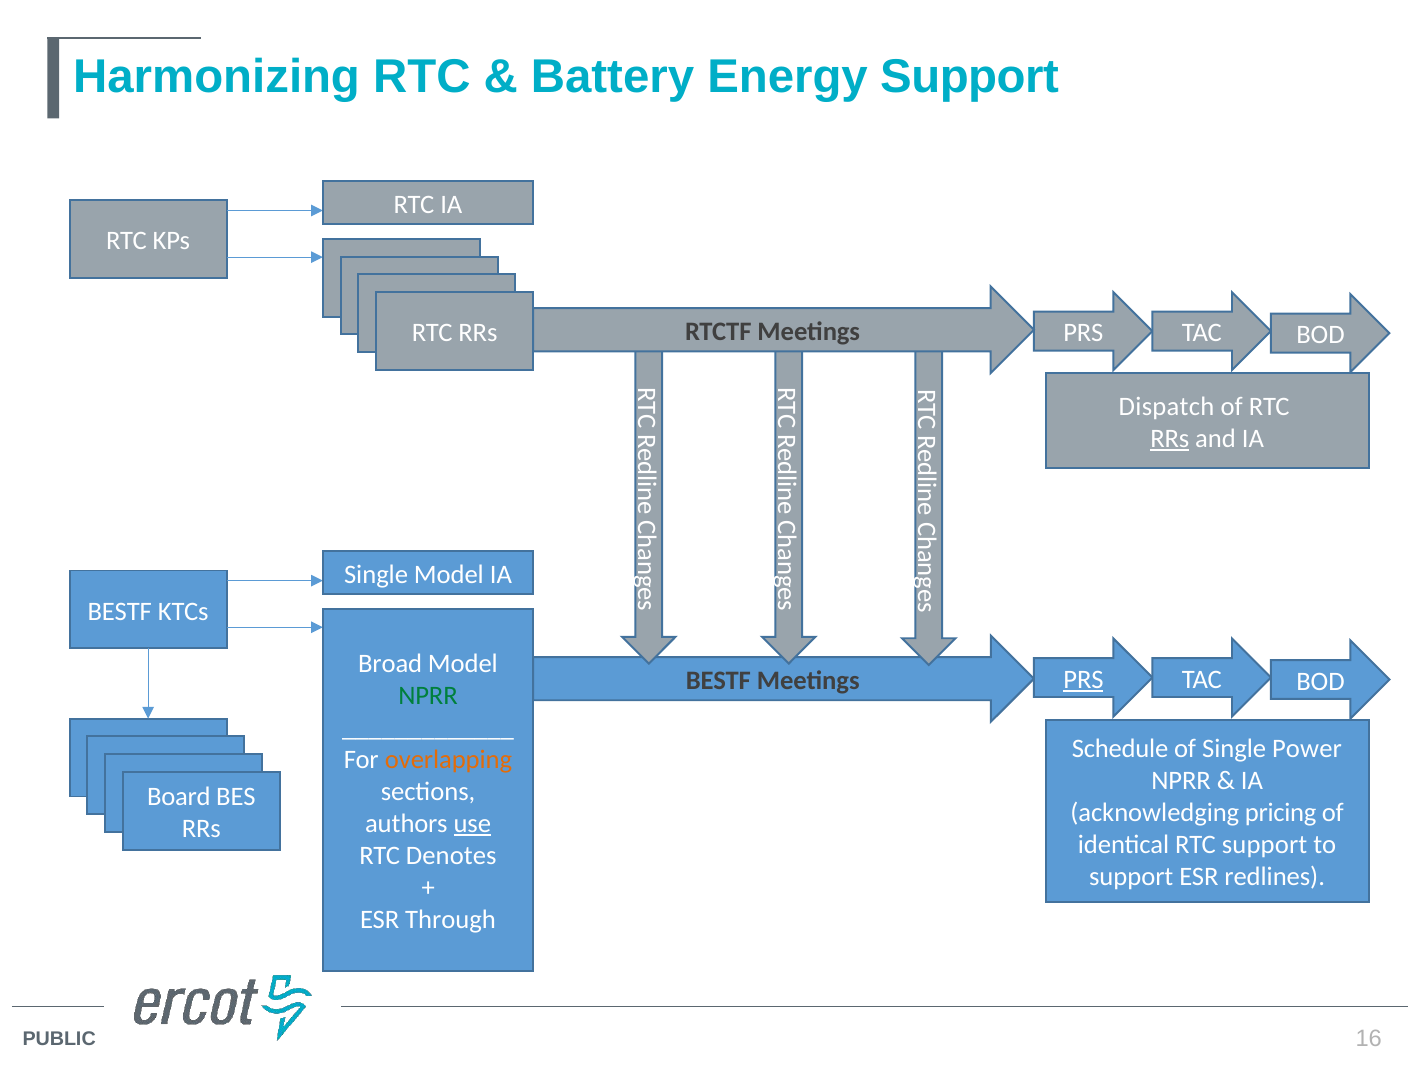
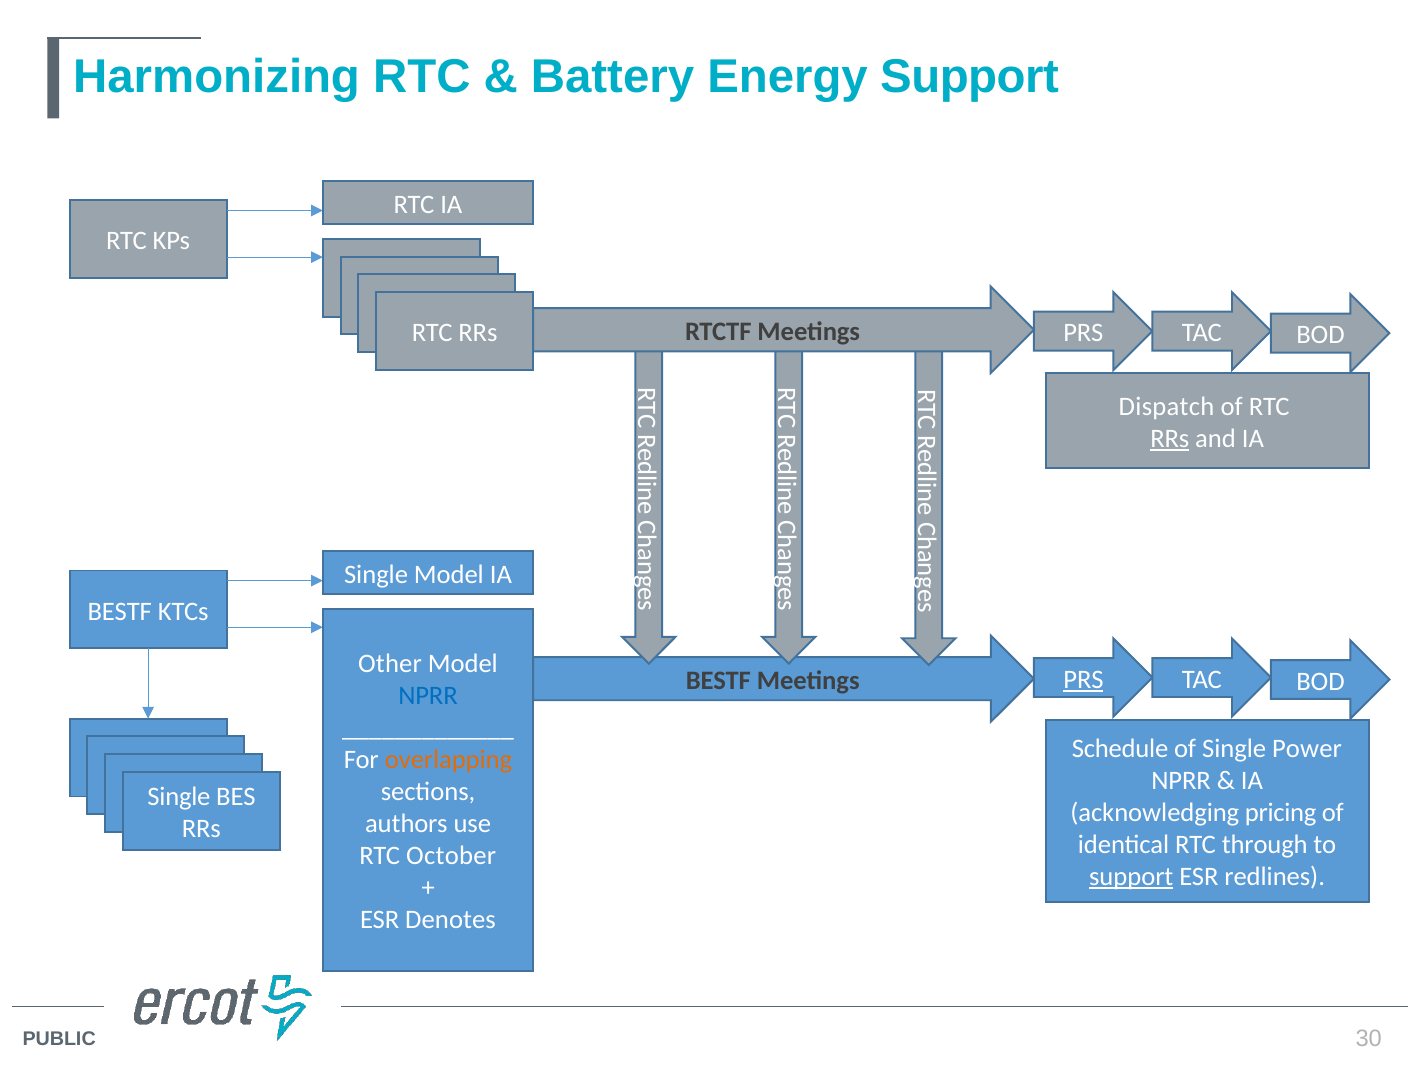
Broad: Broad -> Other (390, 664)
NPRR colour: green -> blue (428, 696)
Board: Board -> Single (179, 797)
use underline: present -> none (472, 824)
RTC support: support -> through (1265, 845)
Denotes: Denotes -> October (451, 856)
support underline: none -> present (1131, 877)
Through: Through -> Denotes (451, 920)
16: 16 -> 30 (1369, 1039)
